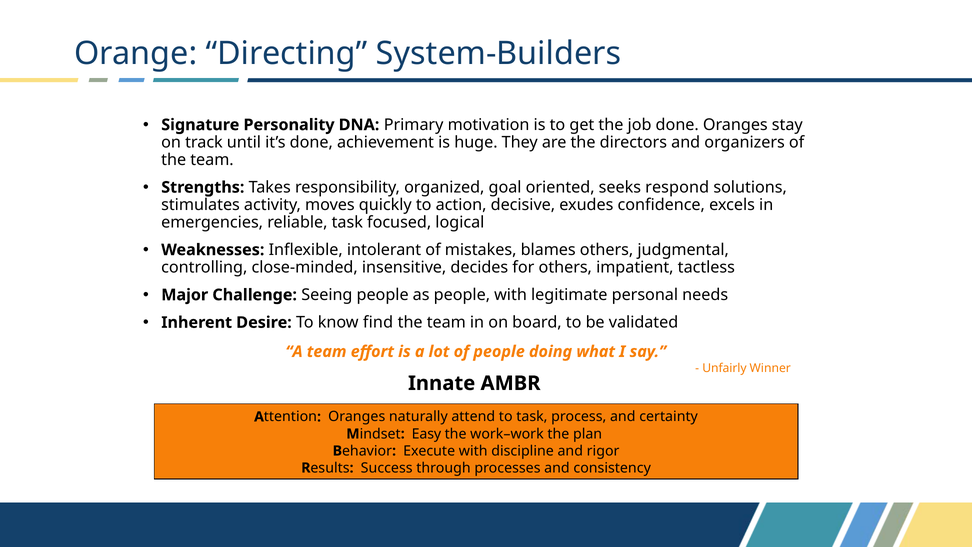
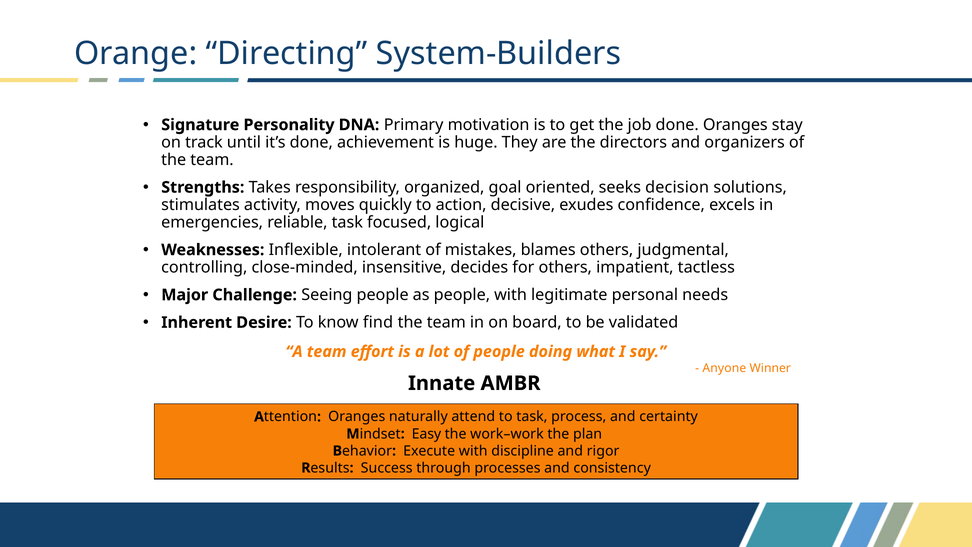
respond: respond -> decision (677, 187)
Unfairly: Unfairly -> Anyone (724, 368)
